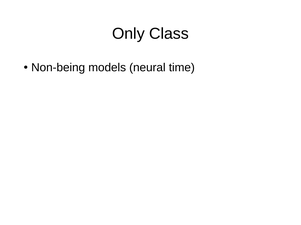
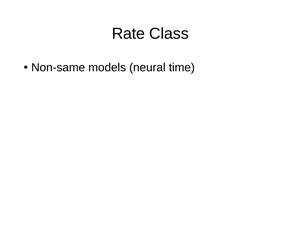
Only: Only -> Rate (128, 34)
Non-being: Non-being -> Non-same (58, 68)
